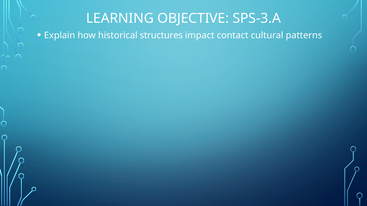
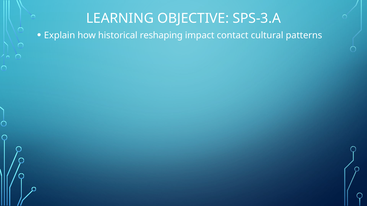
structures: structures -> reshaping (161, 35)
